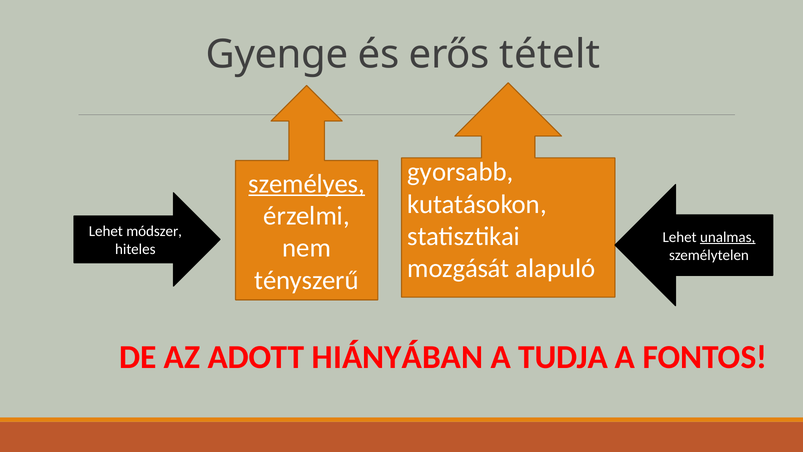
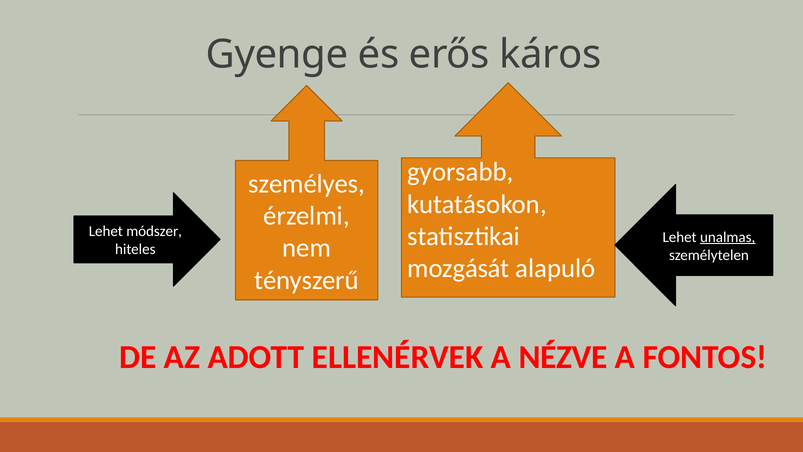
tételt: tételt -> káros (550, 54)
személyes underline: present -> none (307, 184)
HIÁNYÁBAN: HIÁNYÁBAN -> ELLENÉRVEK (398, 357)
TUDJA: TUDJA -> NÉZVE (563, 357)
